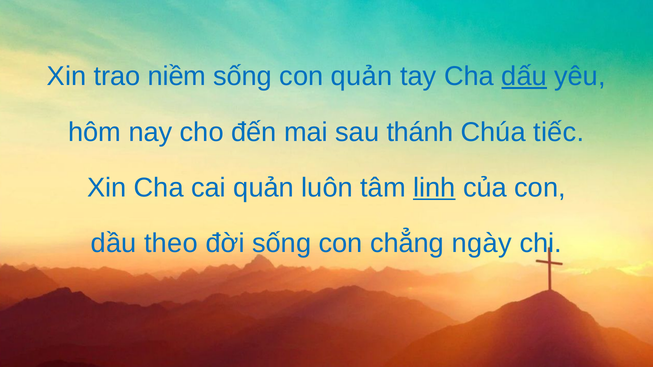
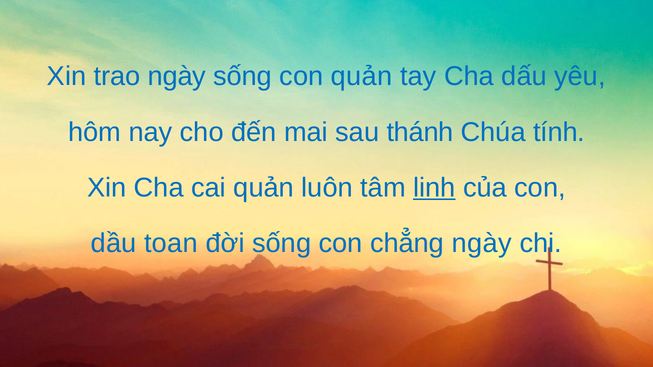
trao niềm: niềm -> ngày (177, 76)
dấu underline: present -> none (524, 76)
tiếc: tiếc -> tính (559, 132)
theo: theo -> toan (171, 244)
